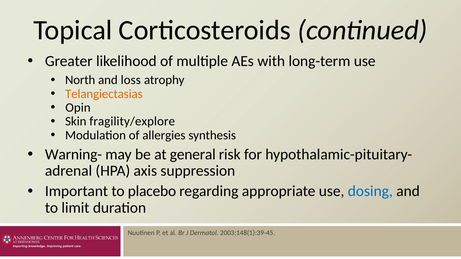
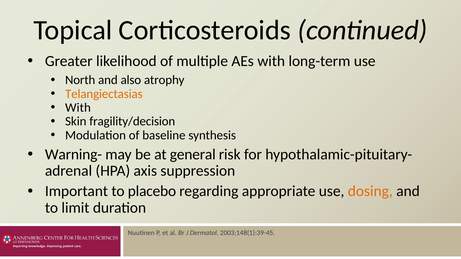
loss: loss -> also (131, 80)
Opin: Opin -> With (78, 108)
fragility/explore: fragility/explore -> fragility/decision (132, 122)
allergies: allergies -> baseline (164, 135)
dosing colour: blue -> orange (370, 191)
